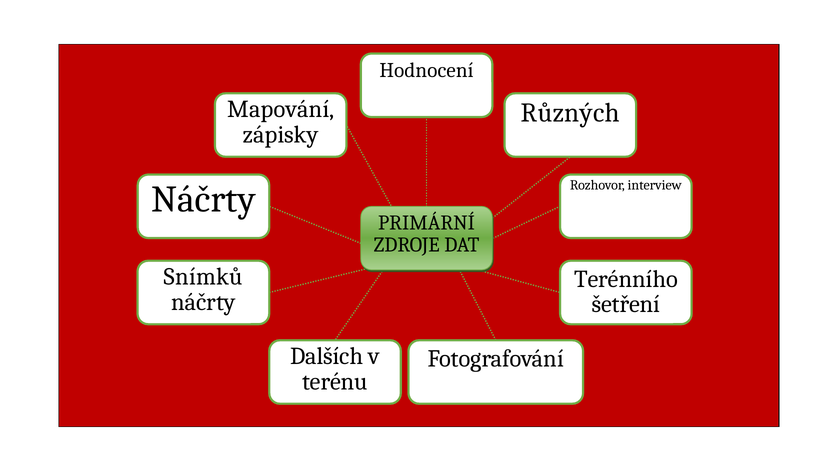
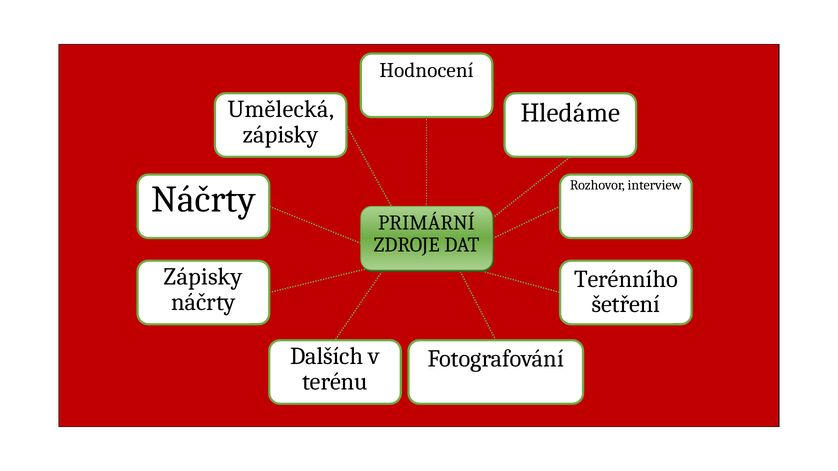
Mapování: Mapování -> Umělecká (281, 109)
Různých: Různých -> Hledáme (570, 113)
Snímků: Snímků -> Zápisky (203, 277)
